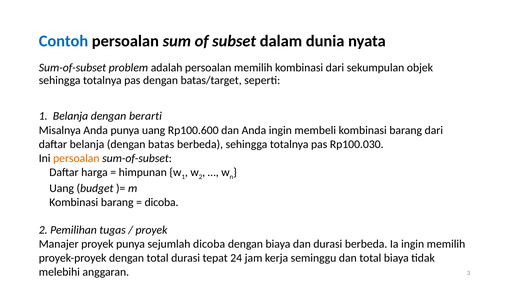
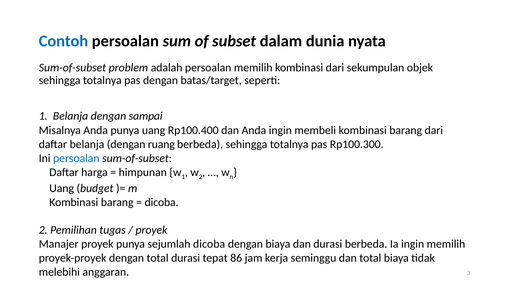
berarti: berarti -> sampai (146, 116)
Rp100.600: Rp100.600 -> Rp100.400 (193, 130)
batas: batas -> ruang (161, 144)
Rp100.030: Rp100.030 -> Rp100.300 (357, 144)
persoalan colour: orange -> blue (76, 158)
24: 24 -> 86 (236, 258)
